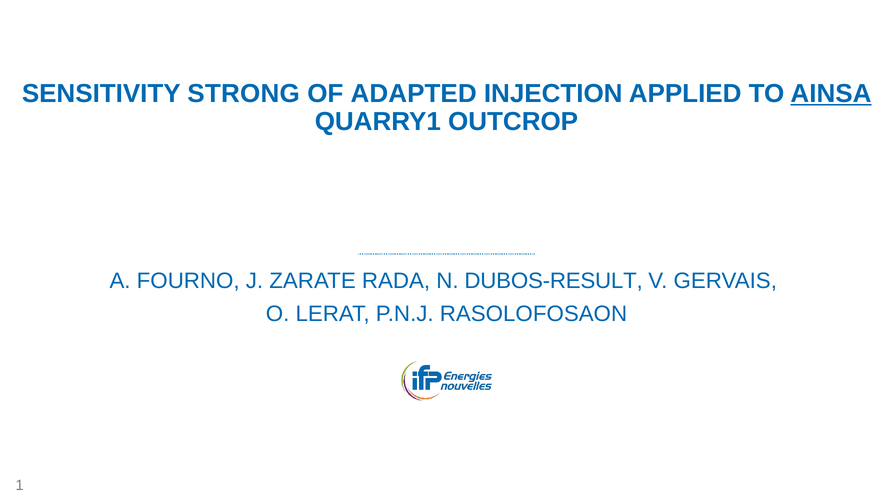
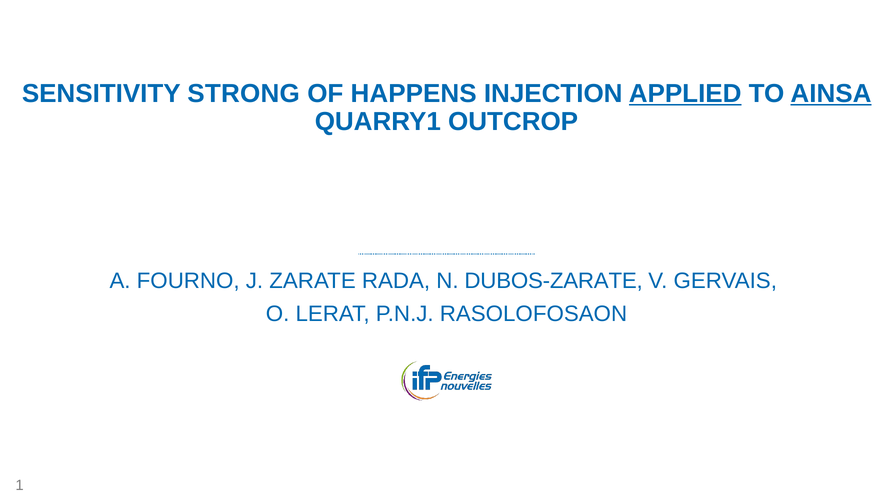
ADAPTED: ADAPTED -> HAPPENS (414, 94)
APPLIED underline: none -> present (685, 94)
DUBOS-RESULT: DUBOS-RESULT -> DUBOS-ZARATE (554, 281)
